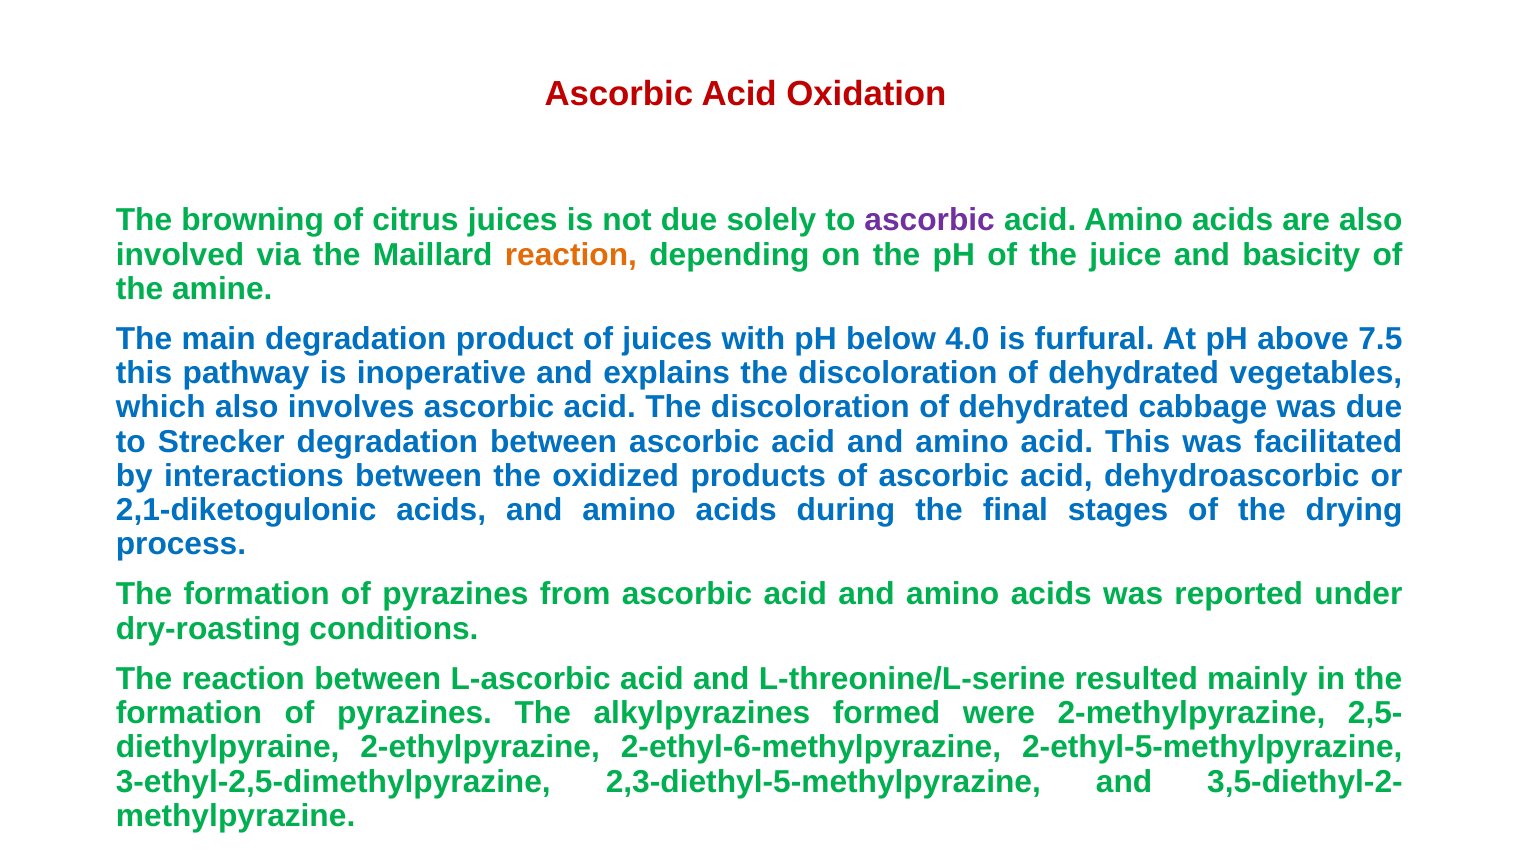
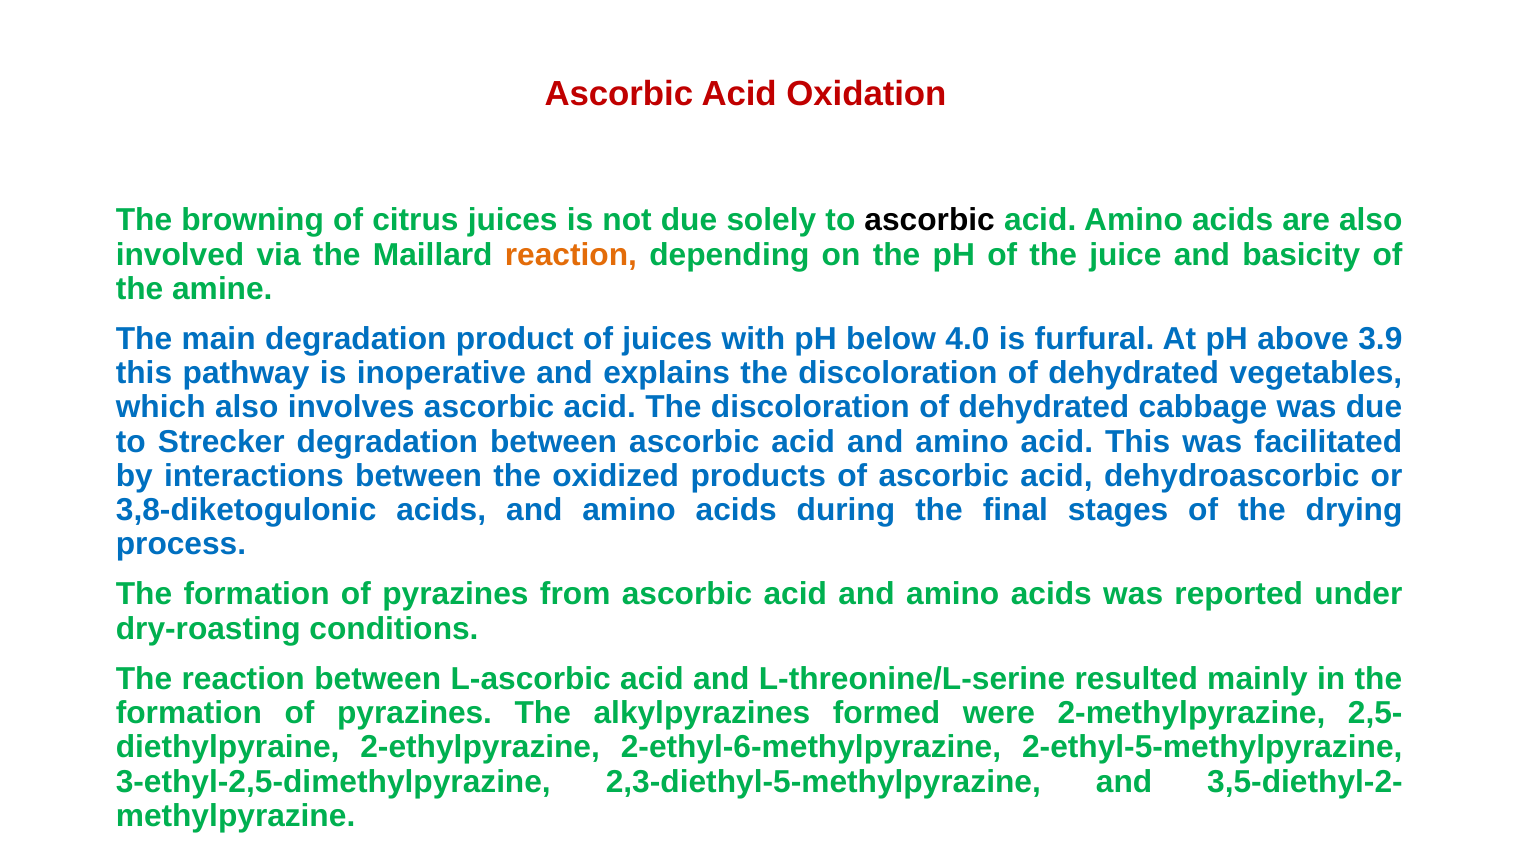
ascorbic colour: purple -> black (930, 220)
7.5: 7.5 -> 3.9 (1380, 339)
2,1-diketogulonic: 2,1-diketogulonic -> 3,8-diketogulonic (246, 510)
